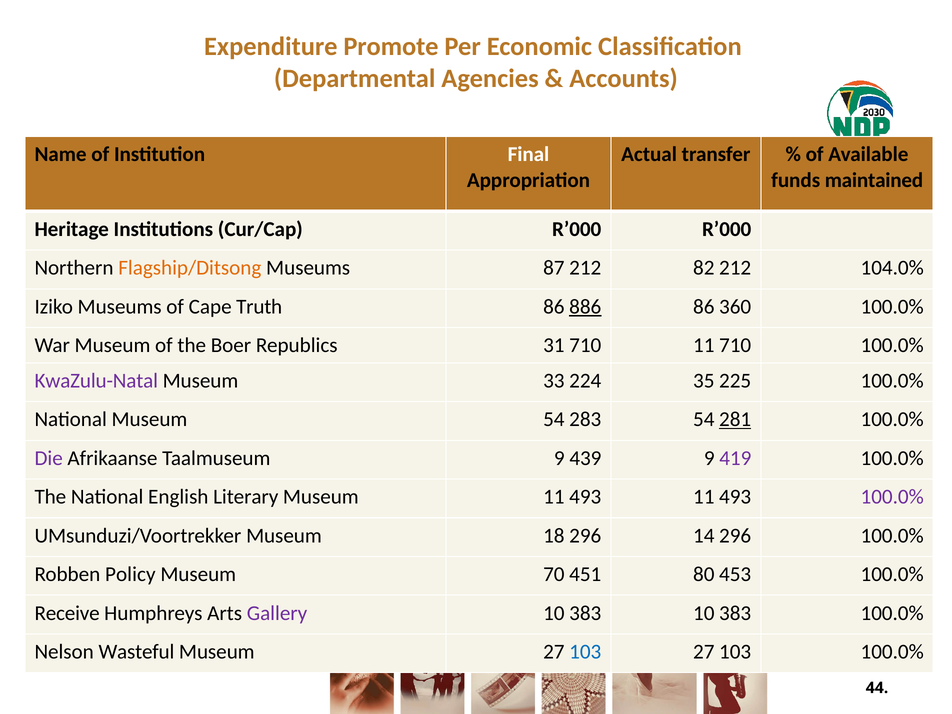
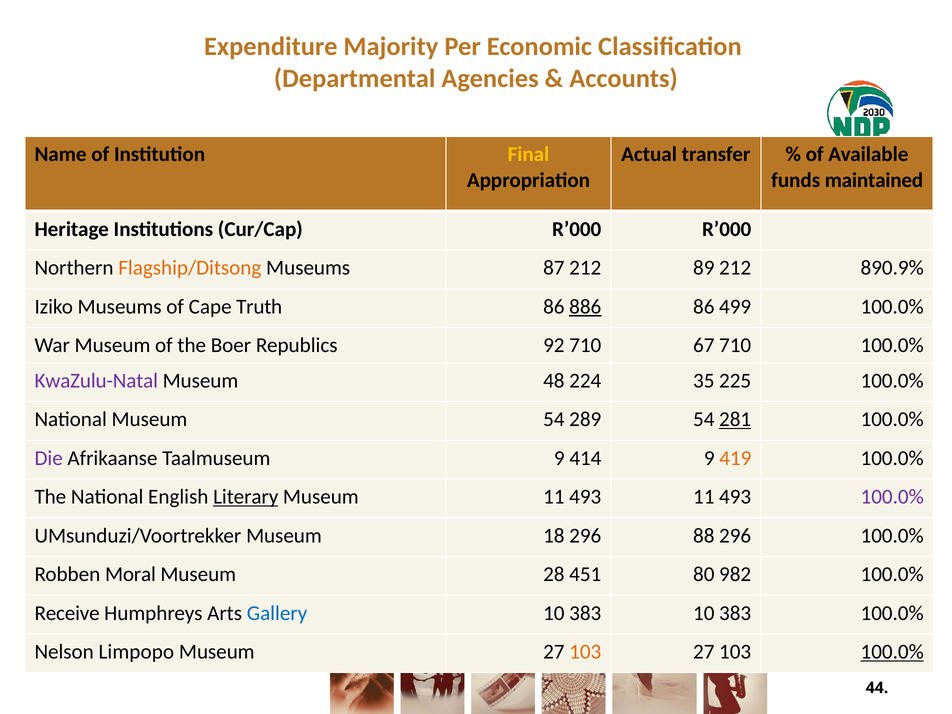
Promote: Promote -> Majority (391, 47)
Final colour: white -> yellow (528, 154)
82: 82 -> 89 (704, 268)
104.0%: 104.0% -> 890.9% (892, 268)
360: 360 -> 499 (735, 307)
31: 31 -> 92 (554, 345)
710 11: 11 -> 67 (704, 345)
33: 33 -> 48 (554, 381)
283: 283 -> 289 (585, 420)
439: 439 -> 414 (585, 458)
419 colour: purple -> orange (735, 458)
Literary underline: none -> present (246, 497)
14: 14 -> 88 (704, 536)
Policy: Policy -> Moral (130, 574)
70: 70 -> 28 (554, 574)
453: 453 -> 982 (735, 574)
Gallery colour: purple -> blue (277, 613)
Wasteful: Wasteful -> Limpopo (136, 652)
103 colour: blue -> orange (585, 652)
100.0% underline: none -> present (892, 652)
